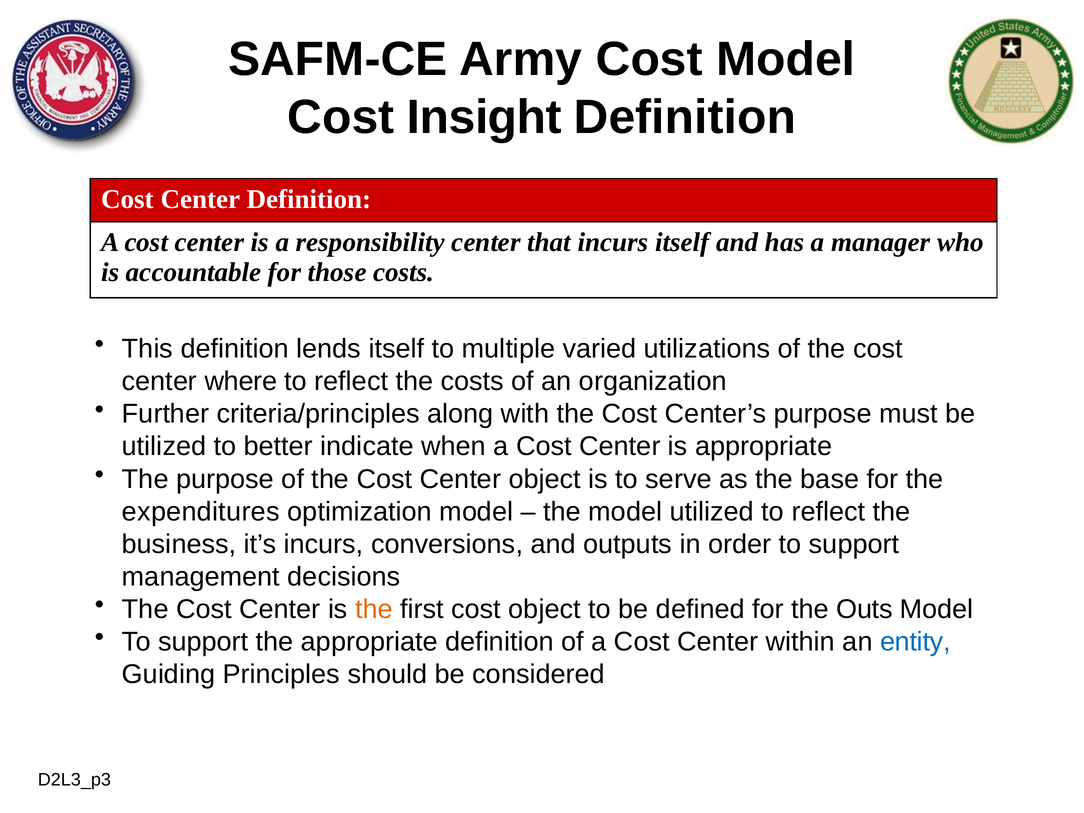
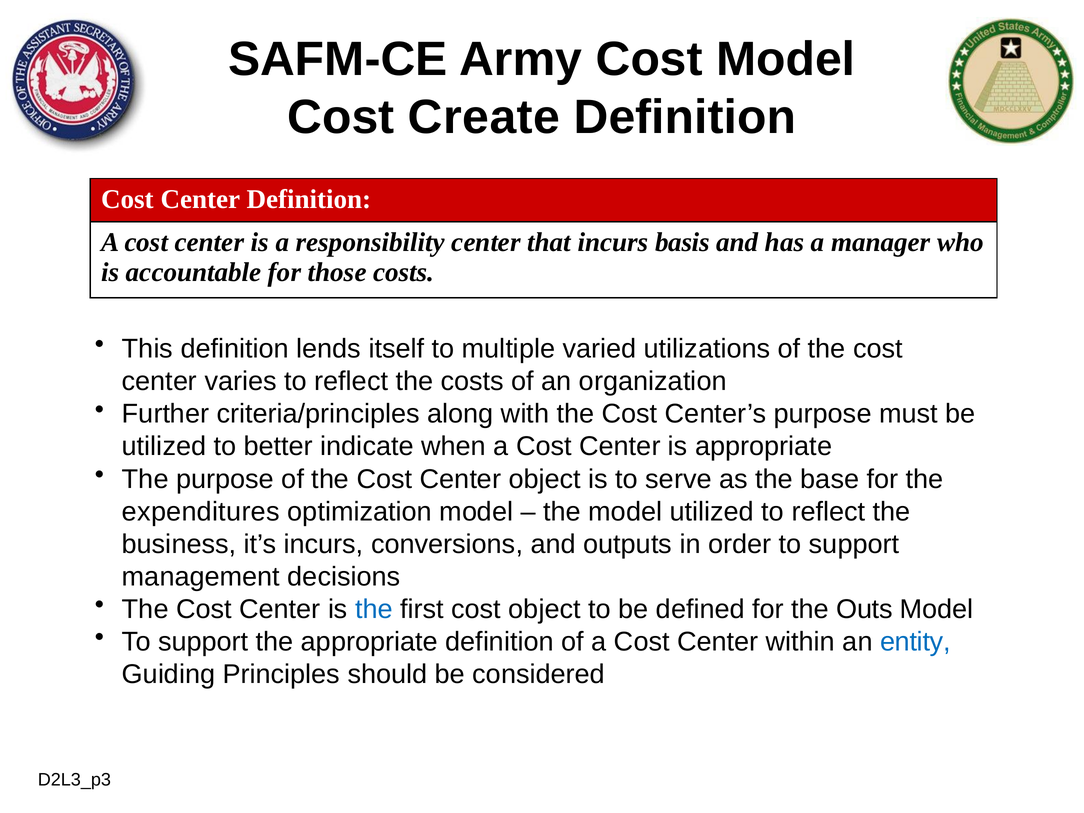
Insight: Insight -> Create (484, 117)
incurs itself: itself -> basis (682, 242)
where: where -> varies (241, 382)
the colour: orange -> blue (374, 609)
